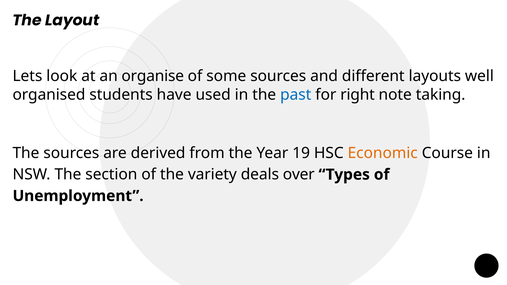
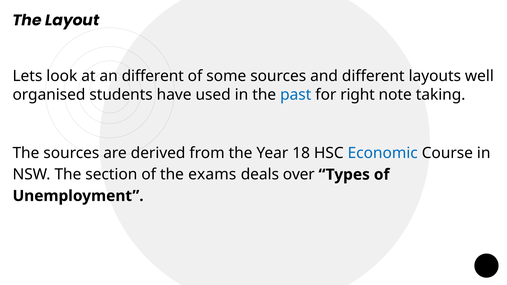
an organise: organise -> different (153, 76)
19: 19 -> 18 (301, 153)
Economic colour: orange -> blue (383, 153)
variety: variety -> exams (212, 175)
